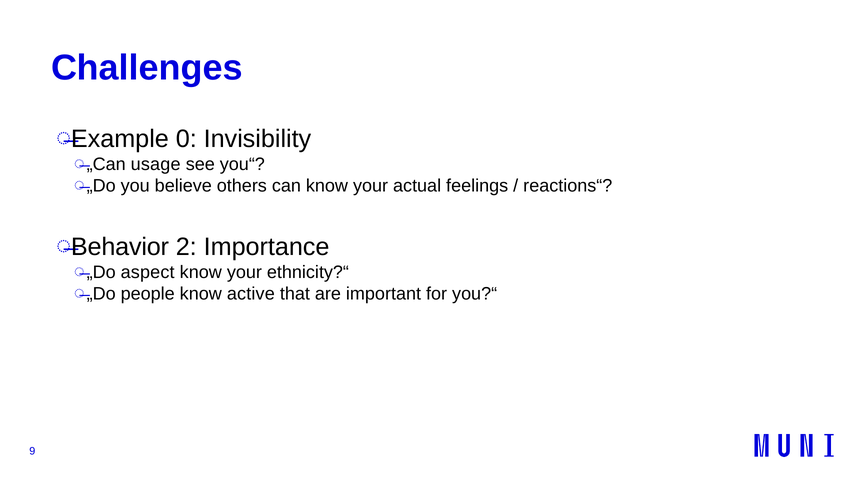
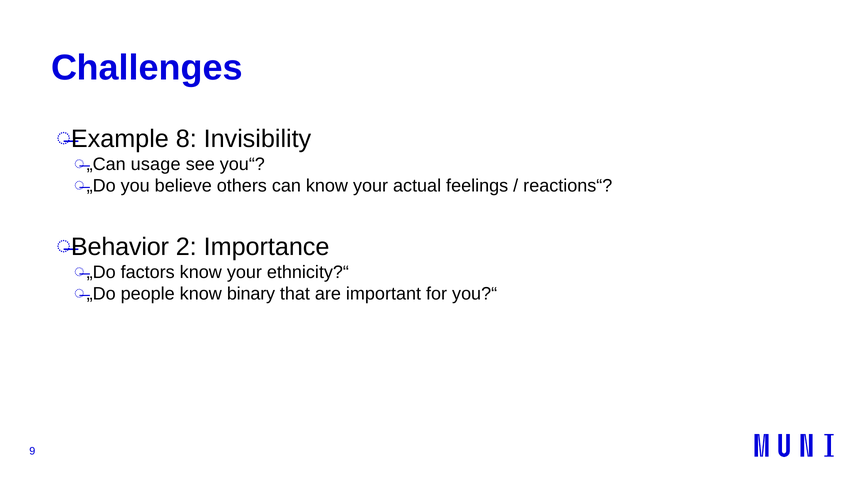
0: 0 -> 8 (186, 139)
aspect: aspect -> factors (148, 272)
active: active -> binary (251, 294)
